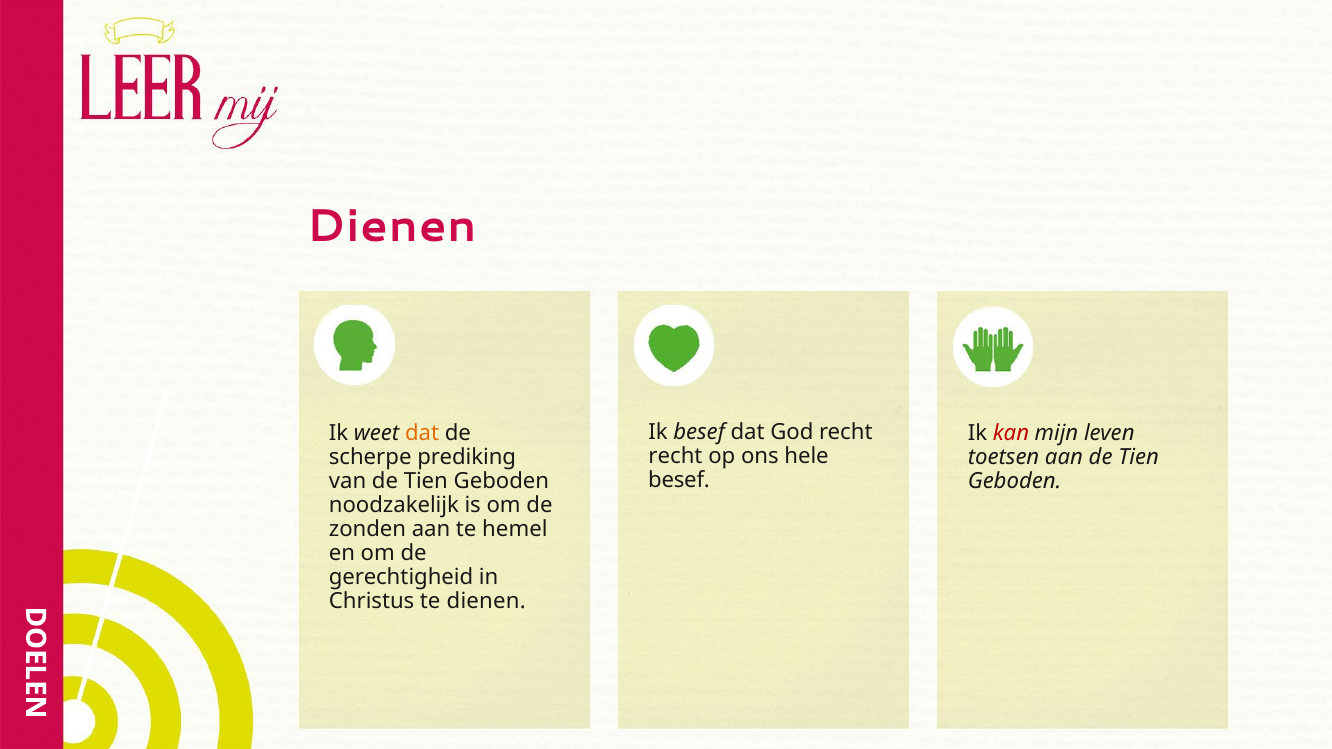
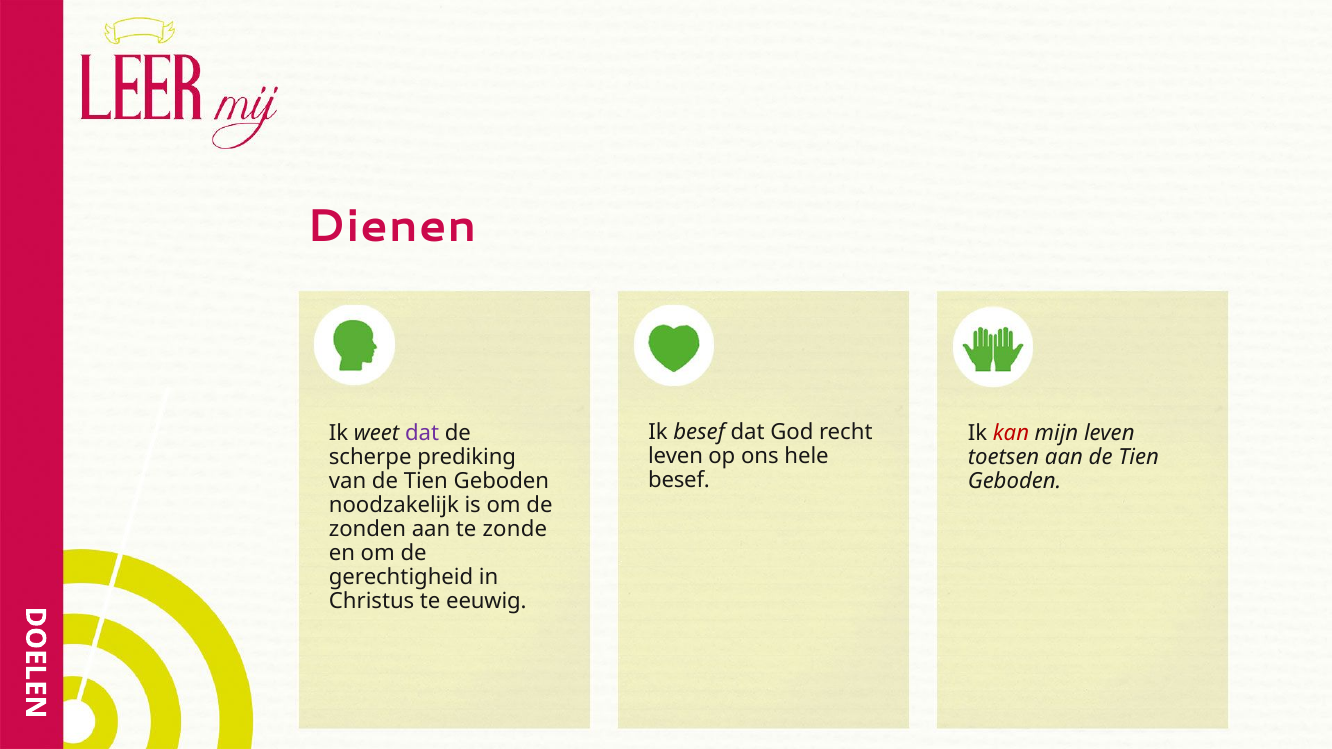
dat colour: orange -> purple (422, 433)
recht: recht -> leven (676, 457)
hemel: hemel -> zonde (515, 529)
te dienen: dienen -> eeuwig (486, 601)
